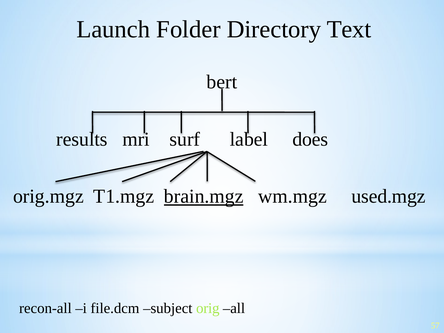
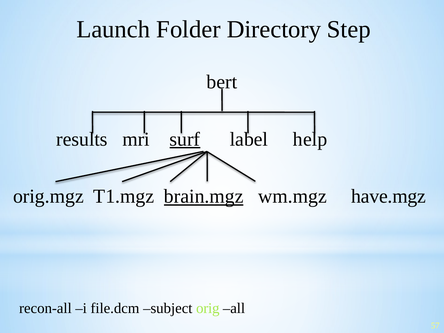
Text: Text -> Step (349, 29)
surf underline: none -> present (185, 139)
does: does -> help (310, 139)
used.mgz: used.mgz -> have.mgz (389, 196)
